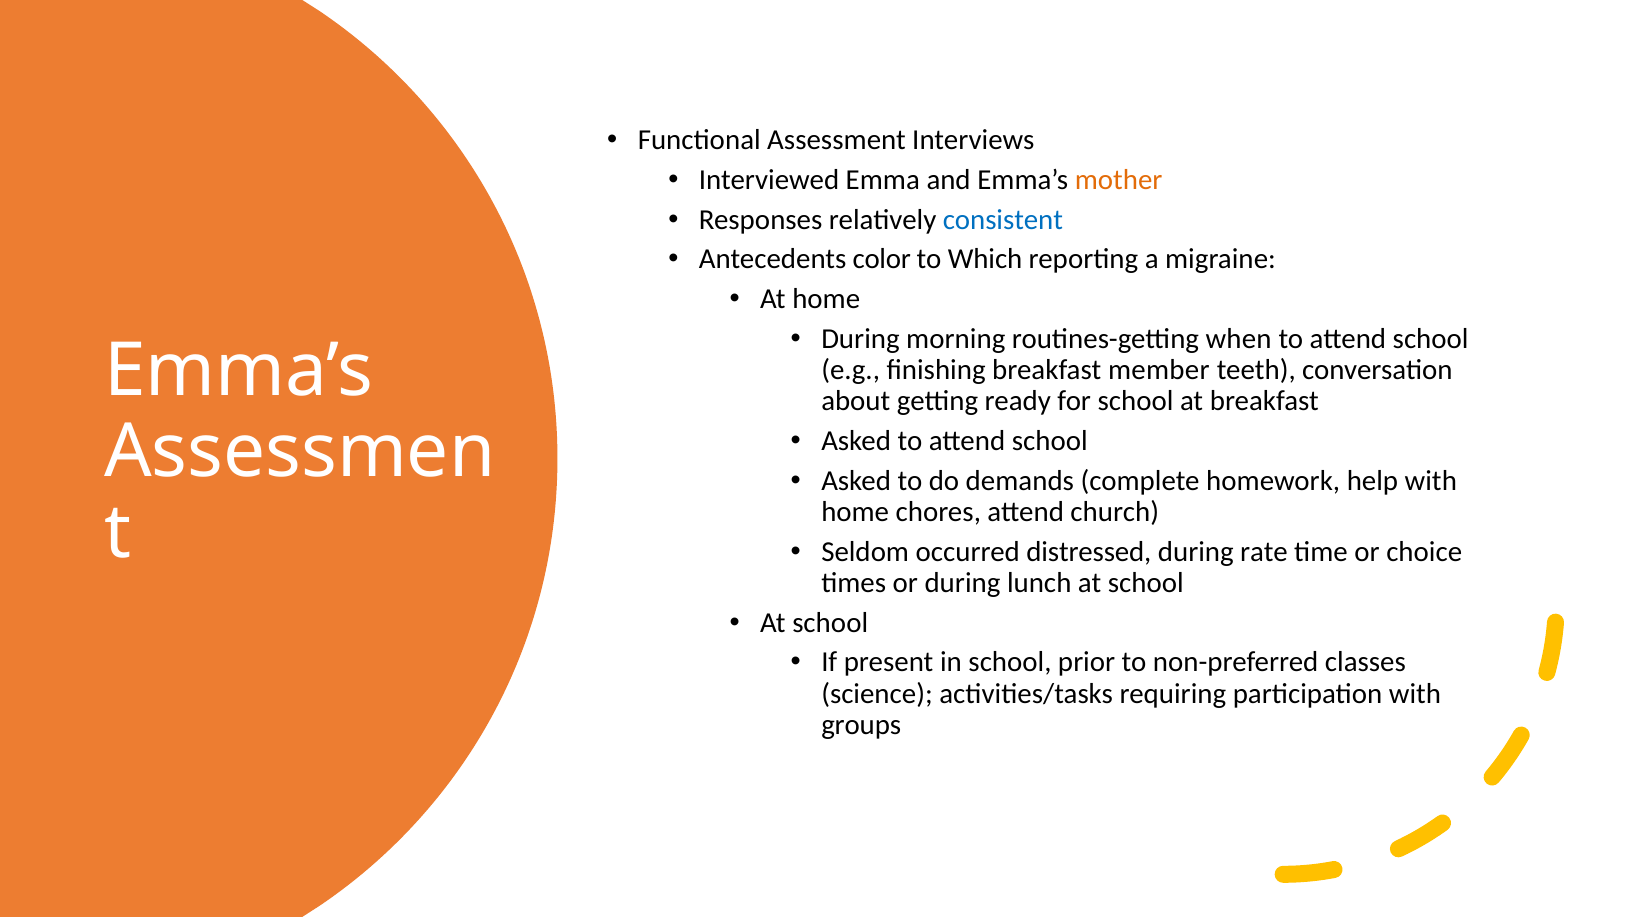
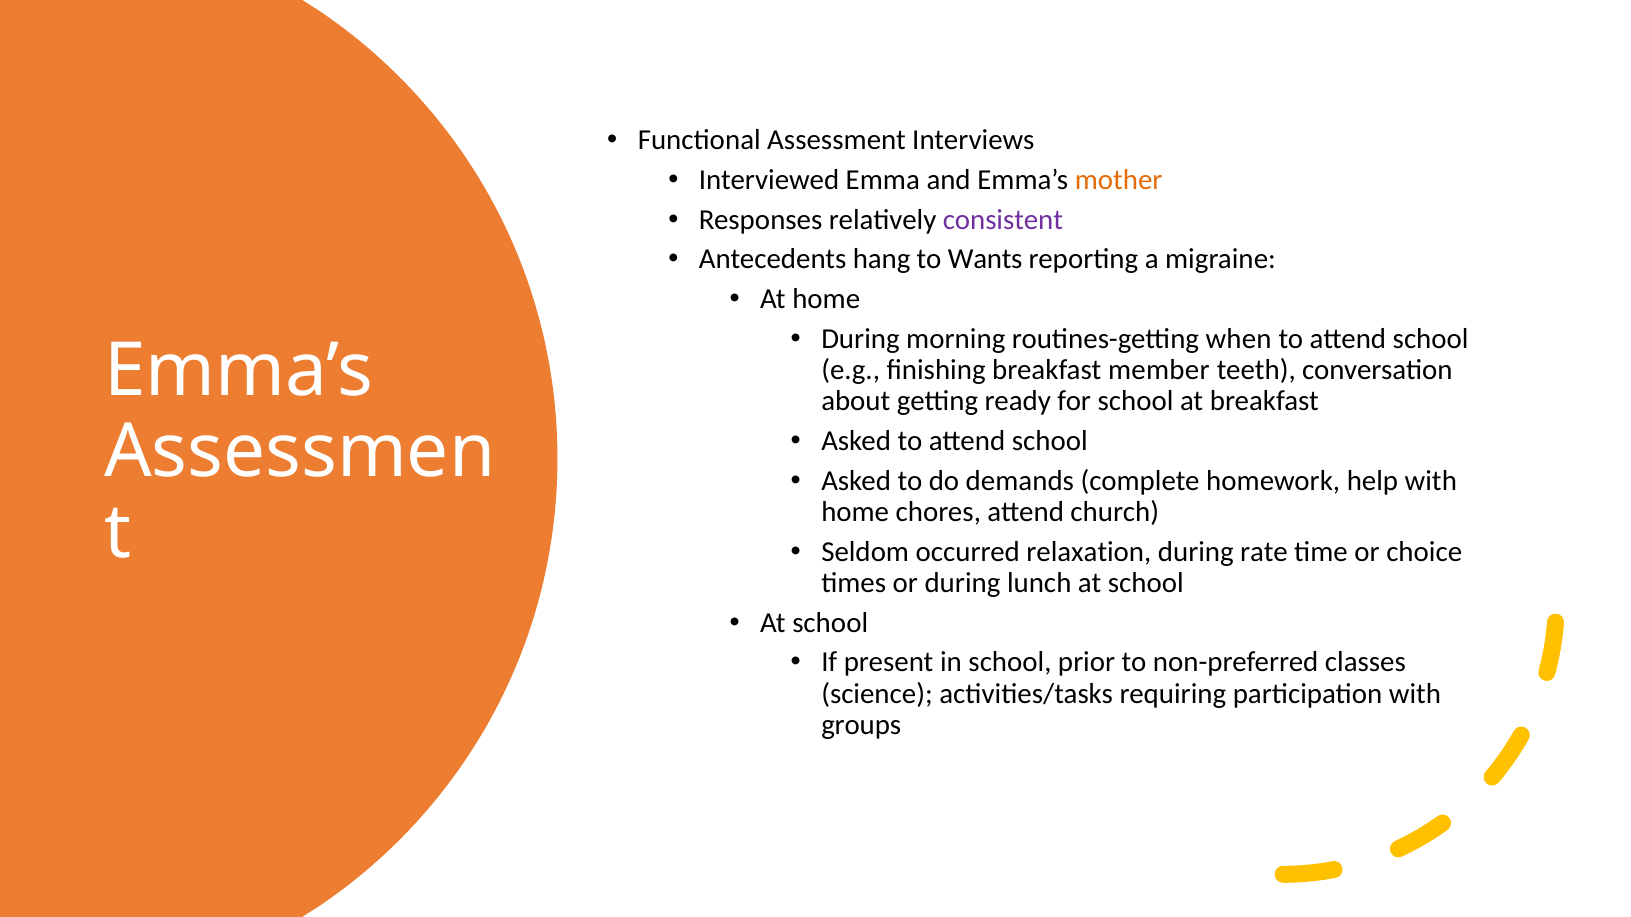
consistent colour: blue -> purple (1003, 220)
color: color -> hang (882, 259)
Which: Which -> Wants (985, 259)
distressed: distressed -> relaxation (1089, 552)
